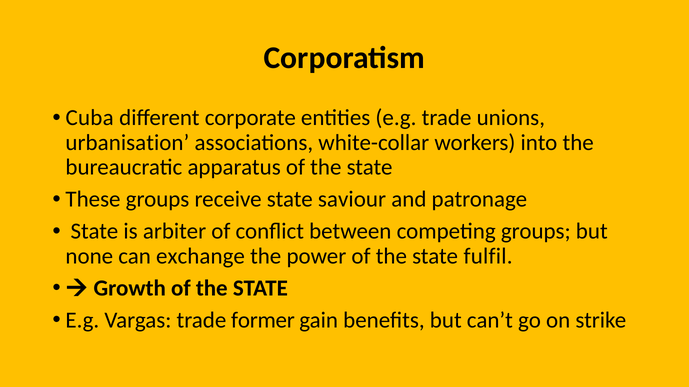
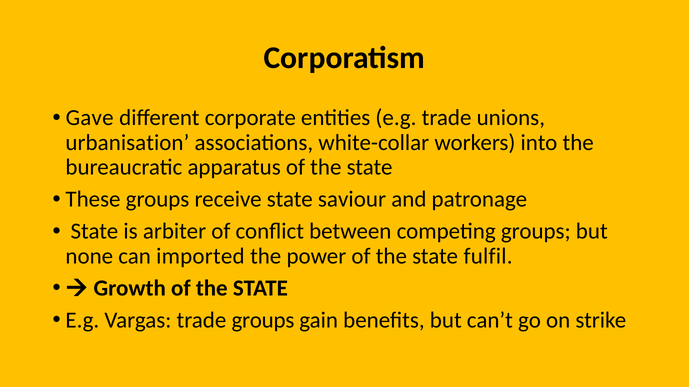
Cuba: Cuba -> Gave (90, 118)
exchange: exchange -> imported (200, 256)
trade former: former -> groups (263, 320)
